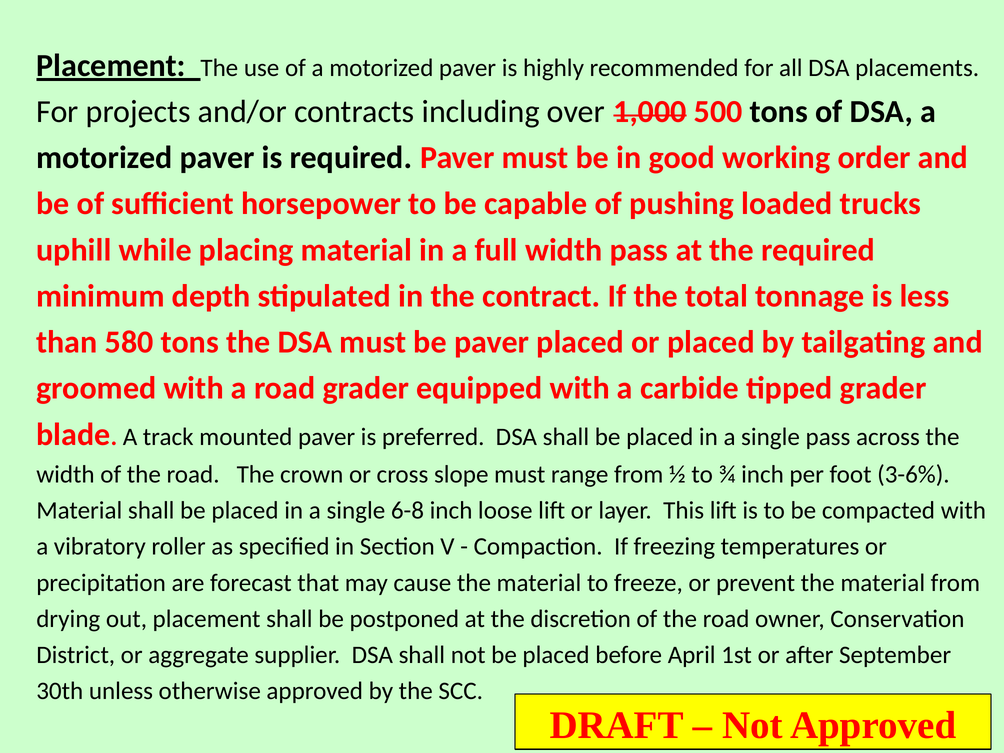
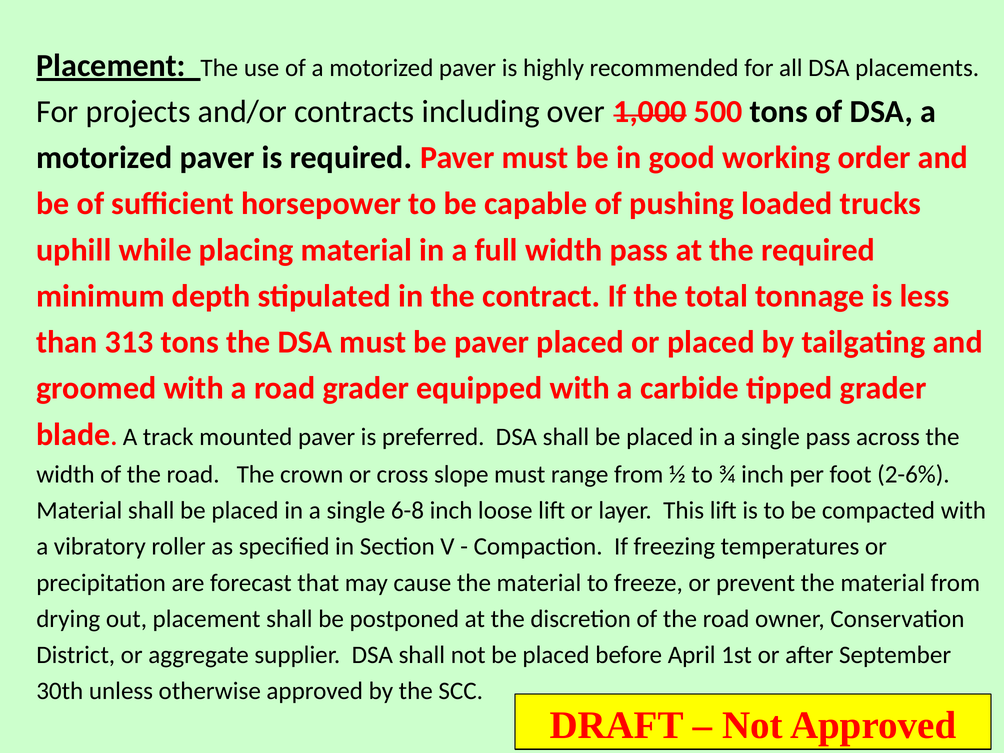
580: 580 -> 313 (129, 342)
3-6%: 3-6% -> 2-6% (913, 474)
